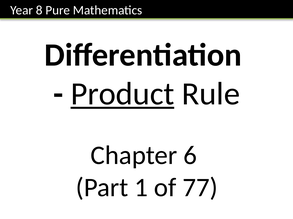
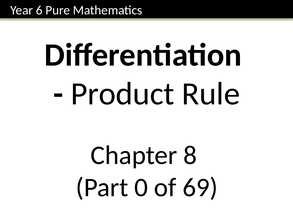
8: 8 -> 6 (39, 10)
Product underline: present -> none (123, 94)
6: 6 -> 8 (190, 156)
1: 1 -> 0 (141, 188)
77: 77 -> 69 (200, 188)
